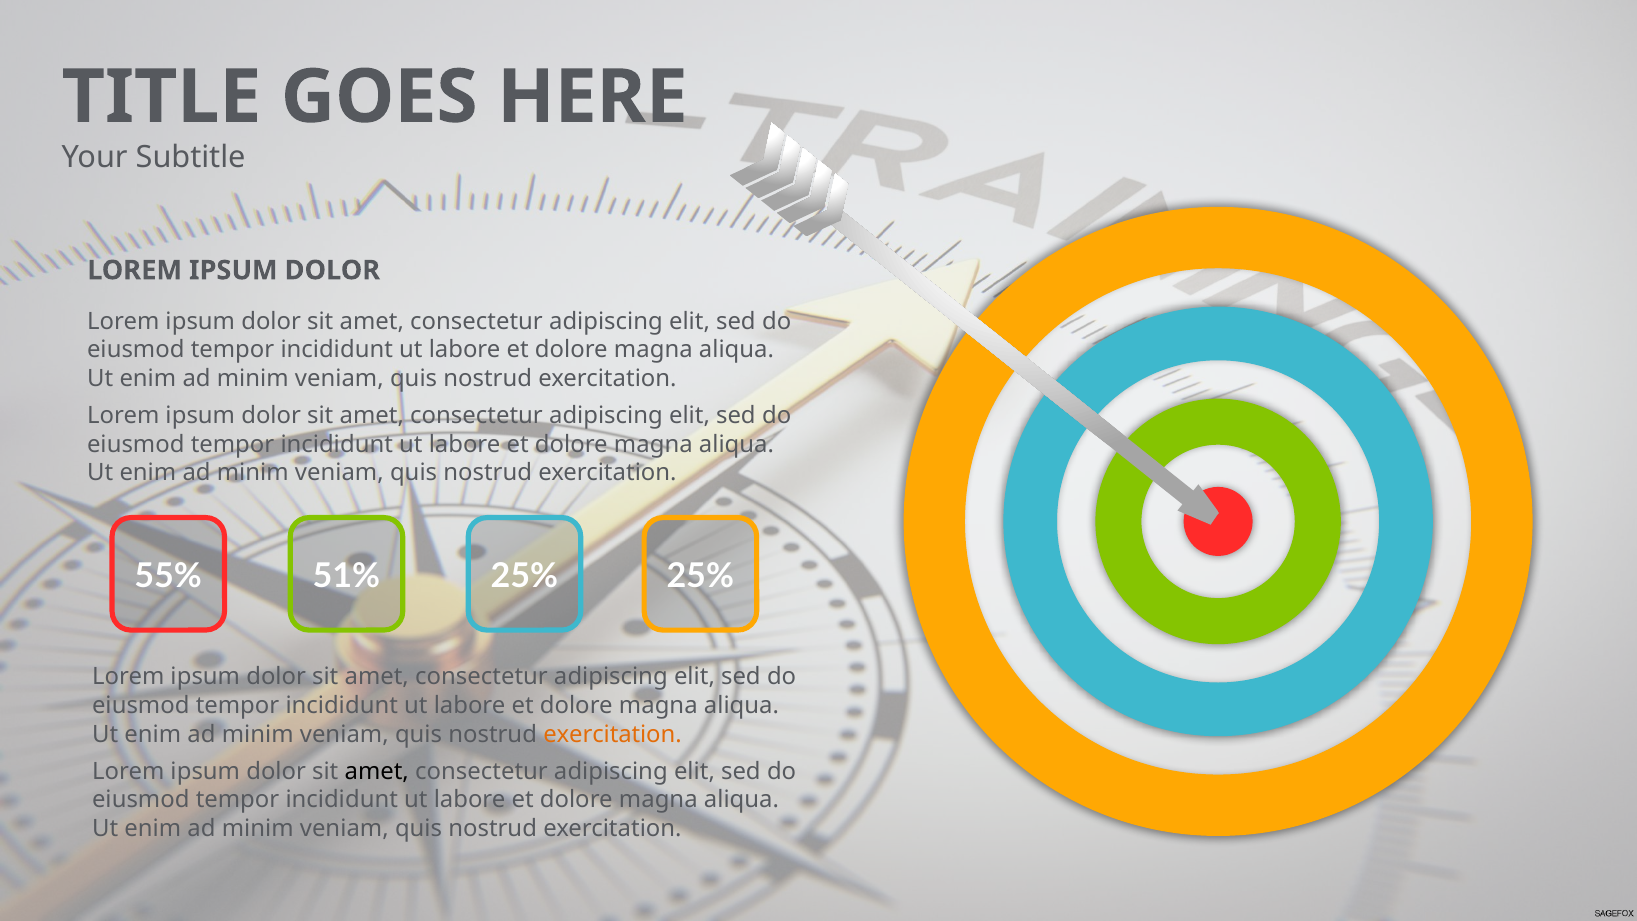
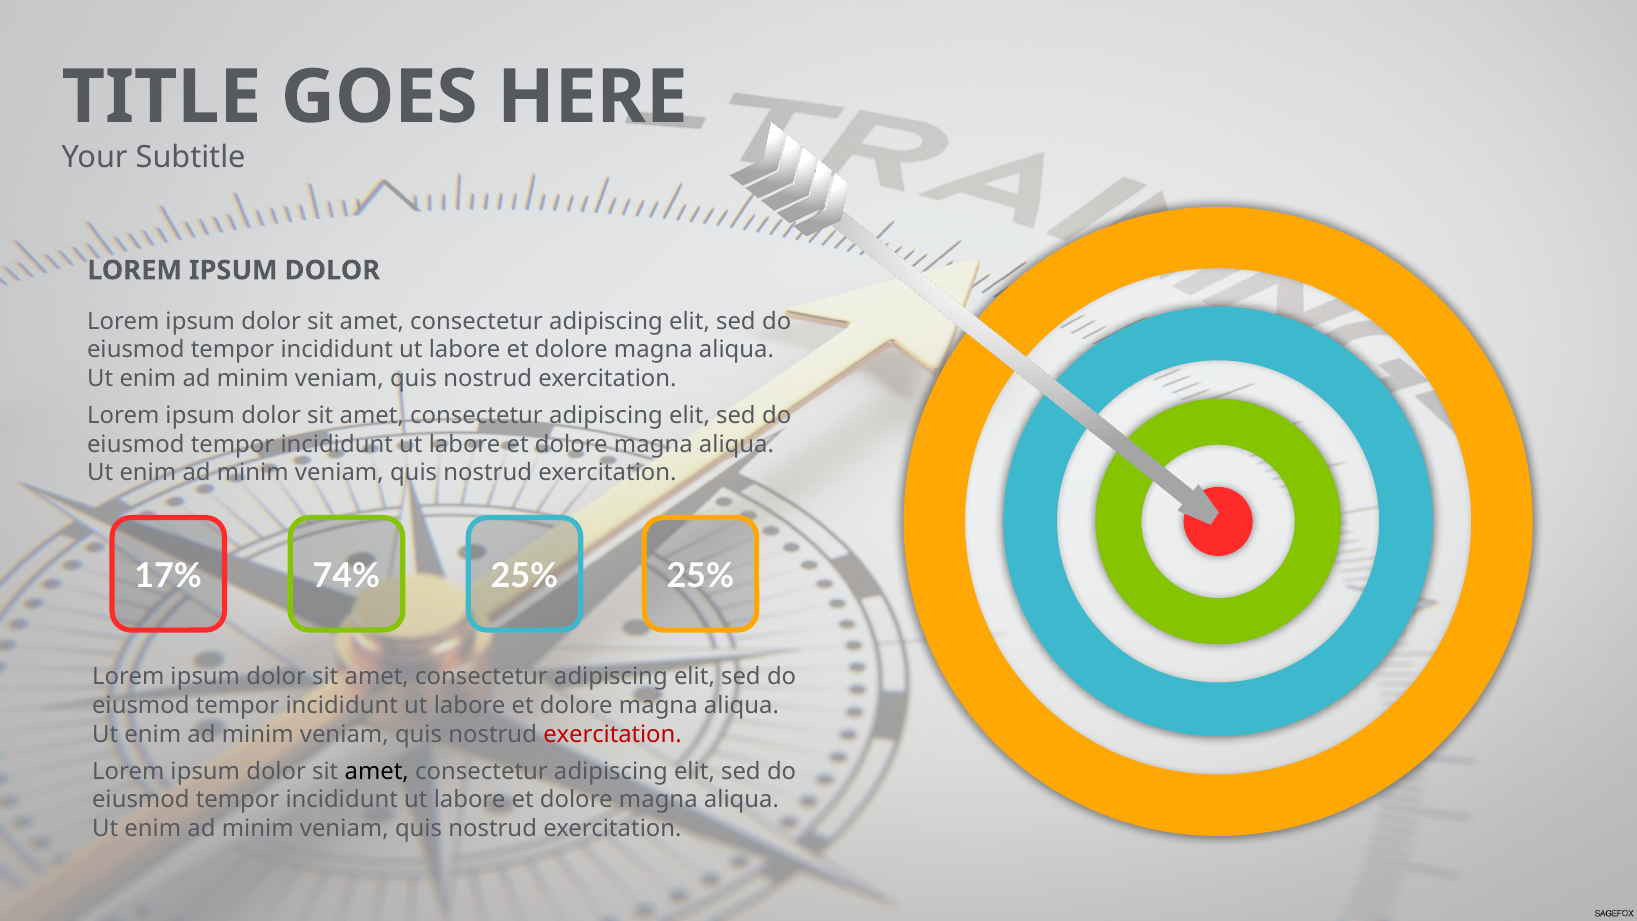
55%: 55% -> 17% (168, 576)
51%: 51% -> 74% (346, 576)
exercitation colour: orange -> red (612, 734)
